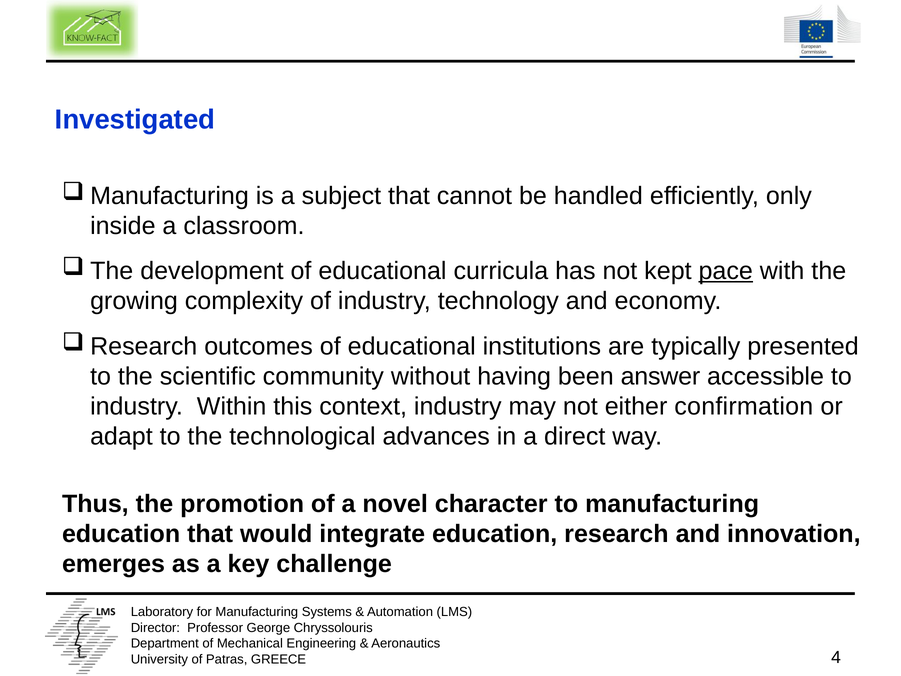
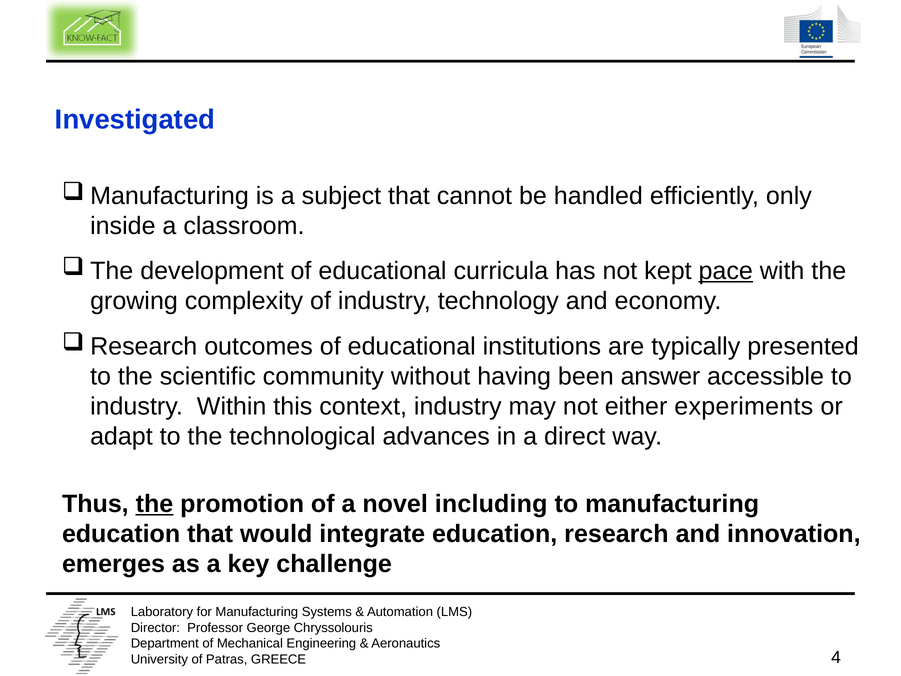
confirmation: confirmation -> experiments (744, 406)
the underline: none -> present (154, 504)
character: character -> including (491, 504)
